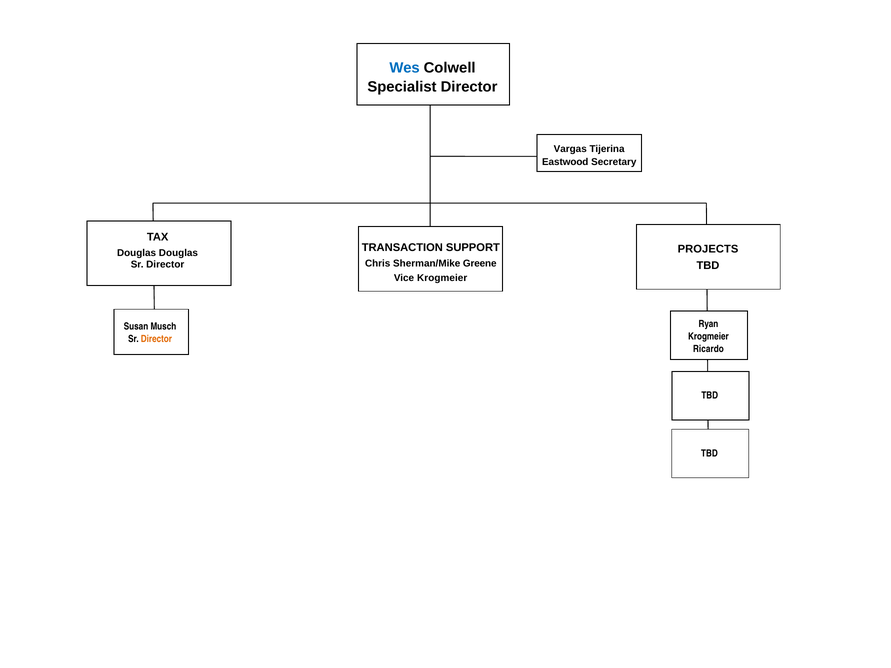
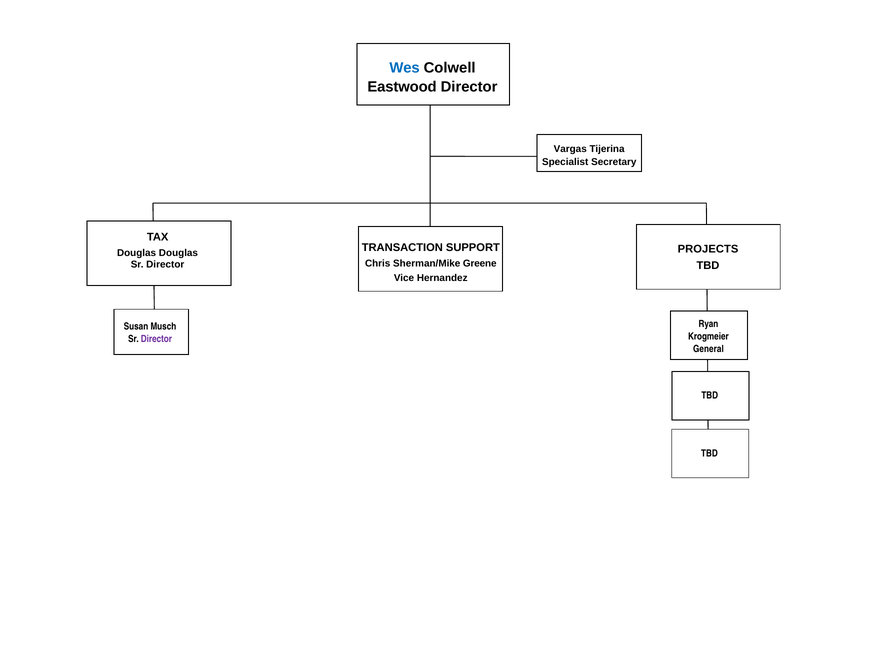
Specialist: Specialist -> Eastwood (402, 87)
Eastwood: Eastwood -> Specialist (565, 162)
Vice Krogmeier: Krogmeier -> Hernandez (442, 278)
Director colour: orange -> purple (156, 339)
Ricardo: Ricardo -> General (708, 349)
